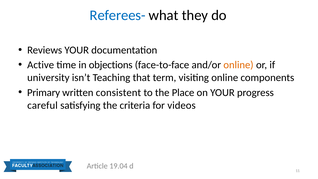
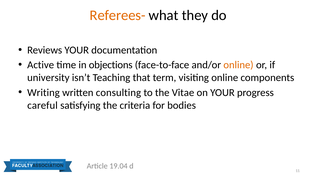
Referees- colour: blue -> orange (118, 15)
Primary: Primary -> Writing (43, 92)
consistent: consistent -> consulting (118, 92)
Place: Place -> Vitae (183, 92)
videos: videos -> bodies (182, 105)
